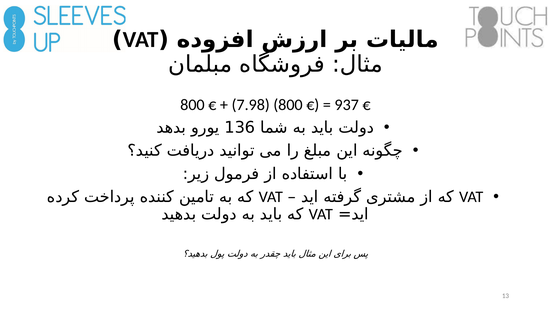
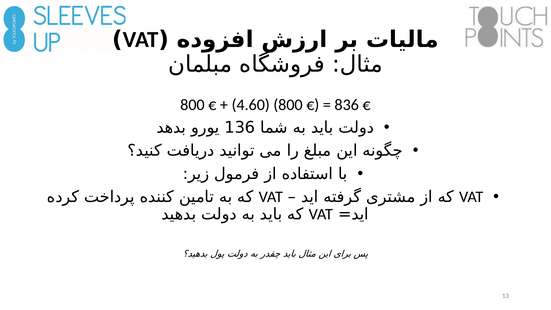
7.98: 7.98 -> 4.60 (251, 105)
937: 937 -> 836 (347, 105)
